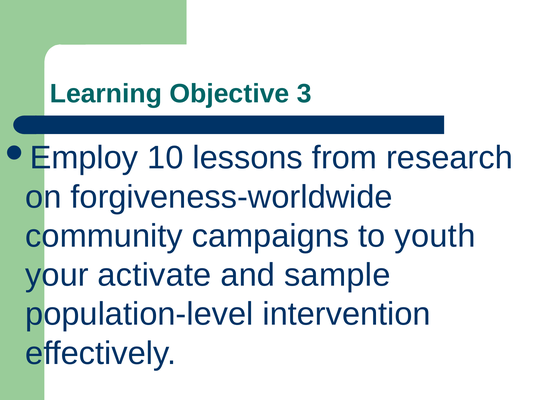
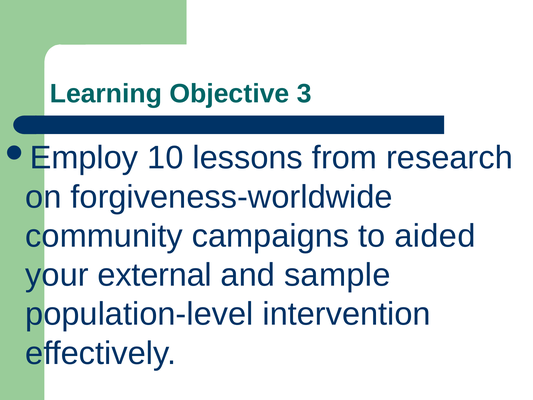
youth: youth -> aided (435, 236)
activate: activate -> external (155, 275)
